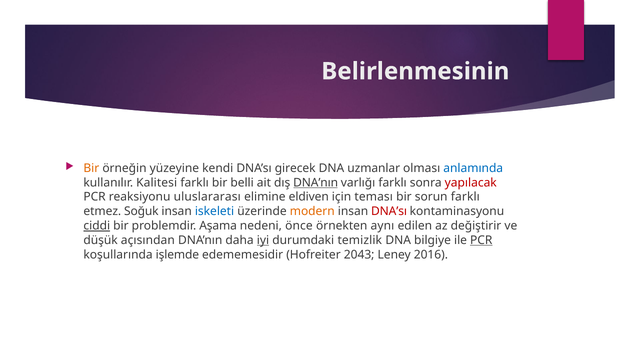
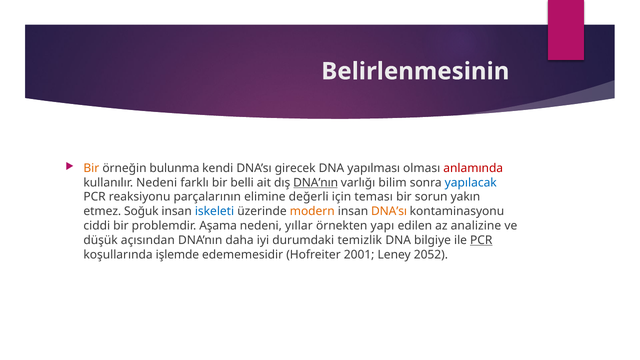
yüzeyine: yüzeyine -> bulunma (174, 168)
uzmanlar: uzmanlar -> yapılması (374, 168)
anlamında colour: blue -> red (473, 168)
kullanılır Kalitesi: Kalitesi -> Nedeni (157, 183)
varlığı farklı: farklı -> bilim (393, 183)
yapılacak colour: red -> blue (471, 183)
uluslararası: uluslararası -> parçalarının (207, 197)
eldiven: eldiven -> değerli (309, 197)
sorun farklı: farklı -> yakın (465, 197)
DNA’sı colour: red -> orange (389, 211)
ciddi underline: present -> none (97, 226)
önce: önce -> yıllar (299, 226)
aynı: aynı -> yapı (382, 226)
değiştirir: değiştirir -> analizine (476, 226)
iyi underline: present -> none (263, 240)
2043: 2043 -> 2001 (359, 255)
2016: 2016 -> 2052 (431, 255)
